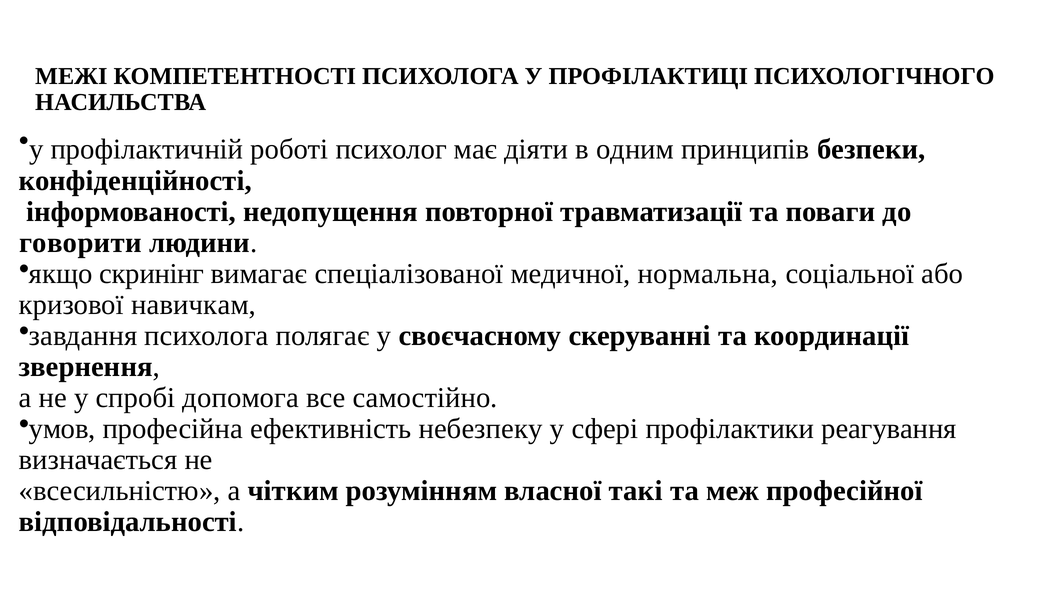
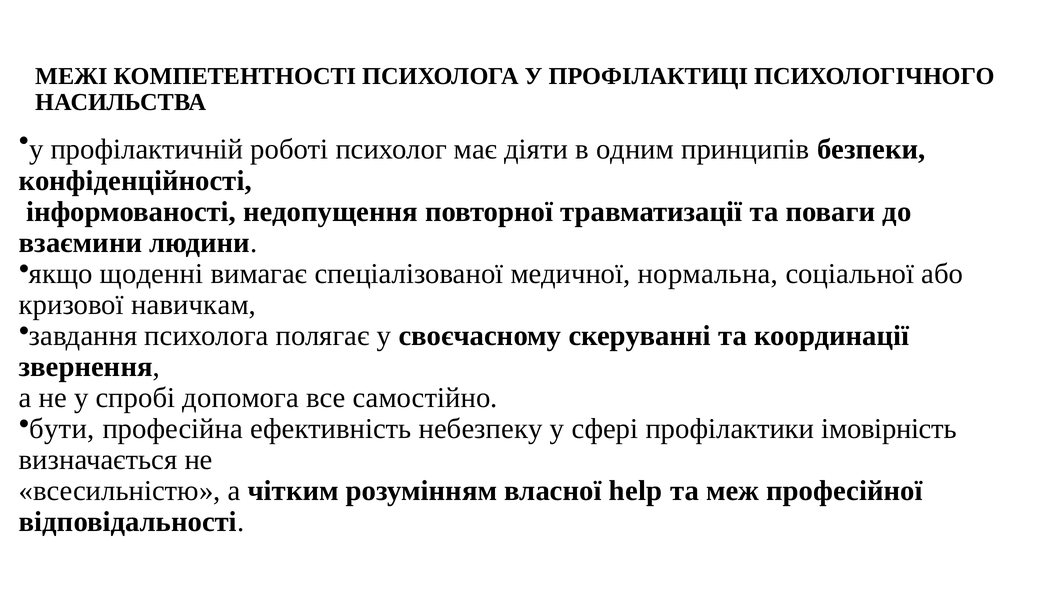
говорити: говорити -> взаємини (81, 242)
скринінг: скринінг -> щоденні (152, 274)
умов: умов -> бути (62, 429)
реагування: реагування -> імовірність (889, 429)
такі: такі -> help (636, 491)
